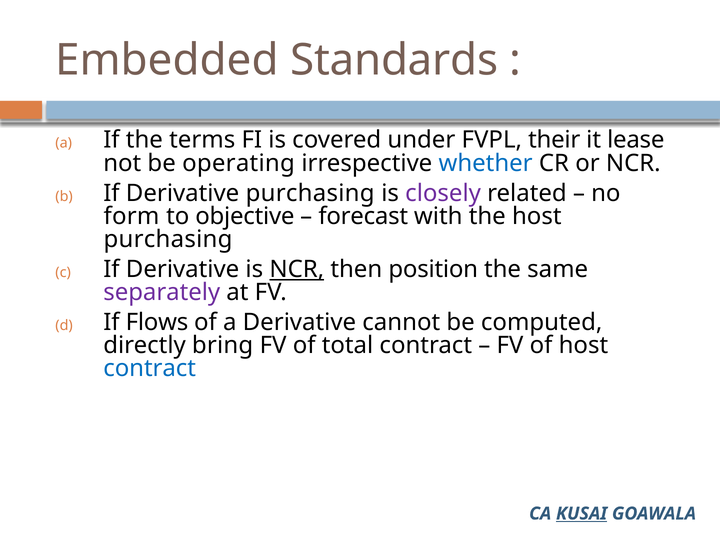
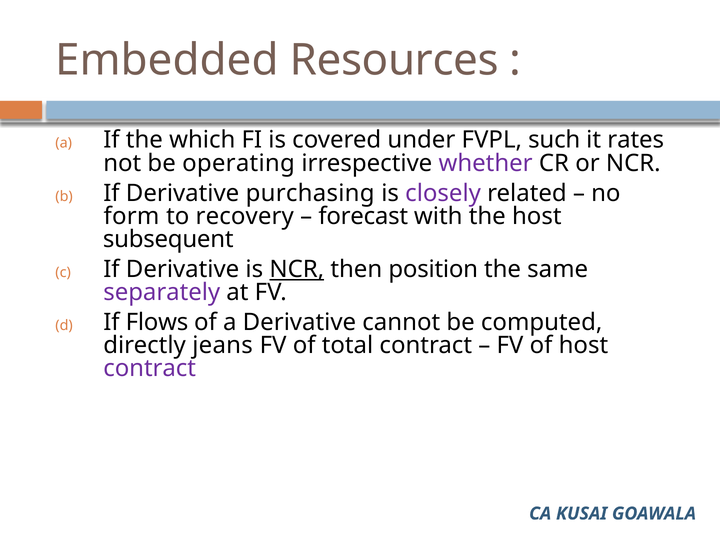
Standards: Standards -> Resources (394, 60)
terms: terms -> which (202, 140)
their: their -> such (554, 140)
lease: lease -> rates (636, 140)
whether colour: blue -> purple (486, 163)
objective: objective -> recovery (245, 216)
purchasing: purchasing -> subsequent (168, 239)
bring: bring -> jeans (223, 345)
contract colour: blue -> purple (150, 368)
KUSAI underline: present -> none (582, 514)
